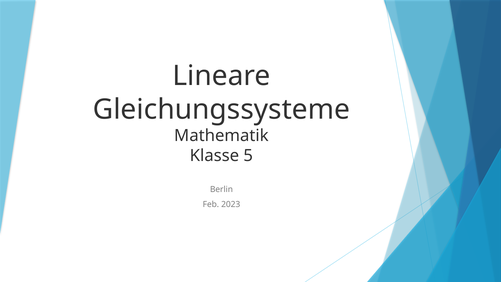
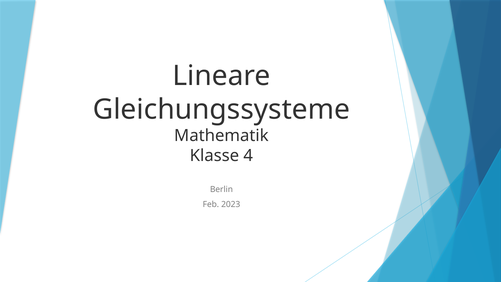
5: 5 -> 4 (248, 156)
